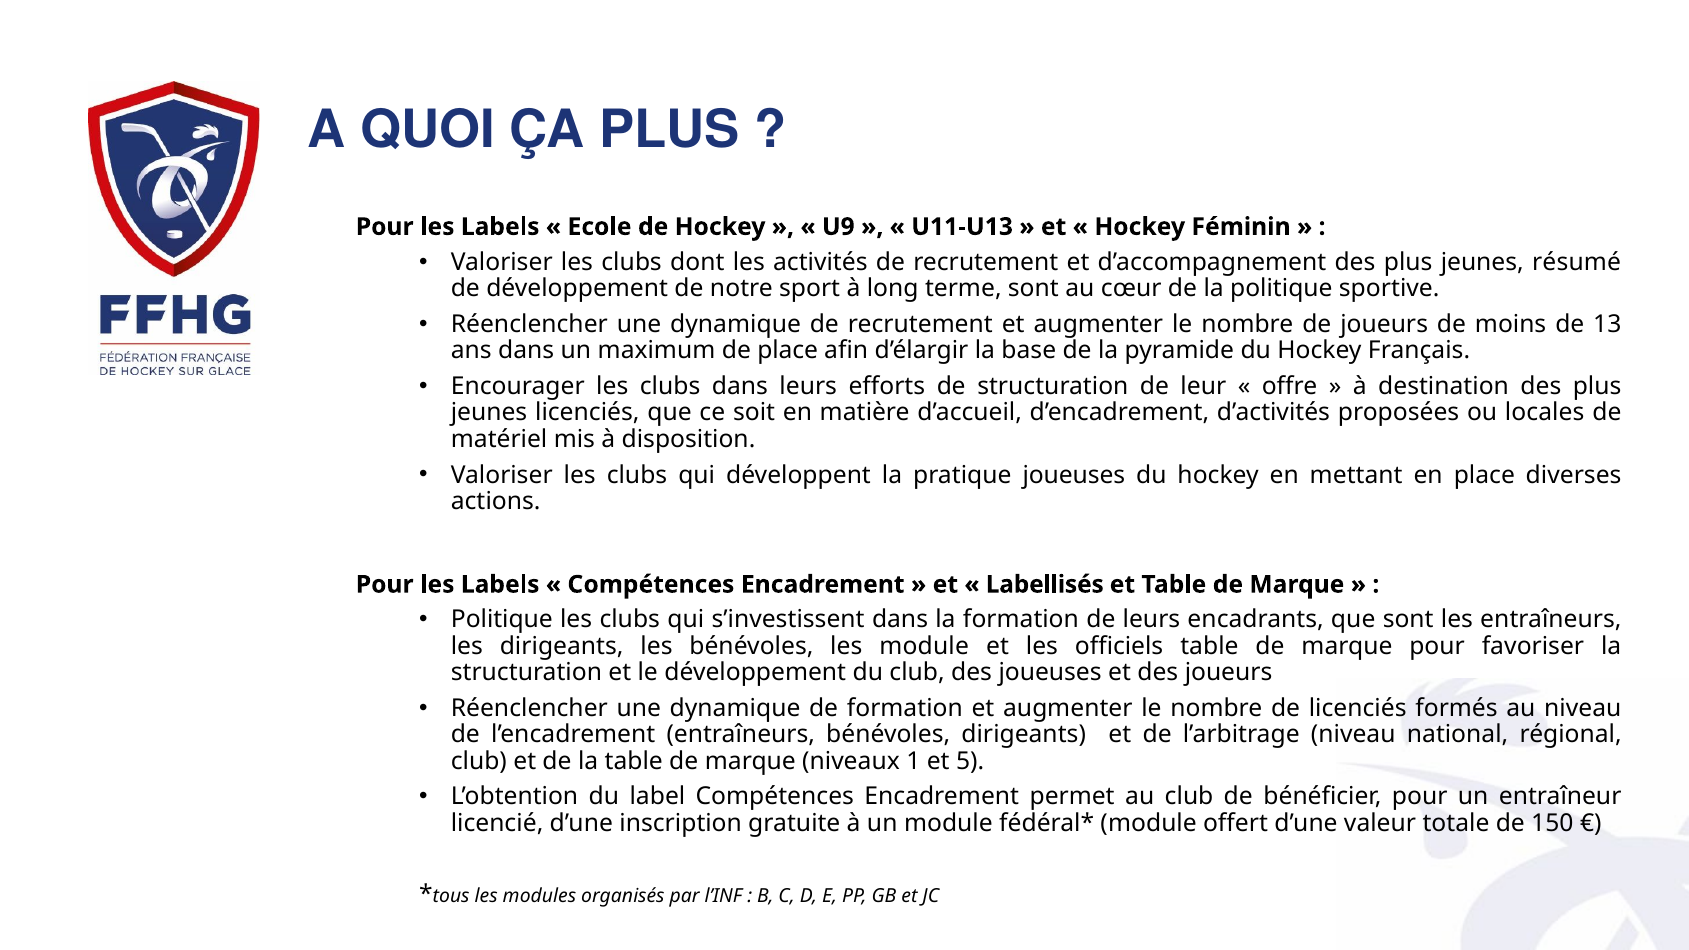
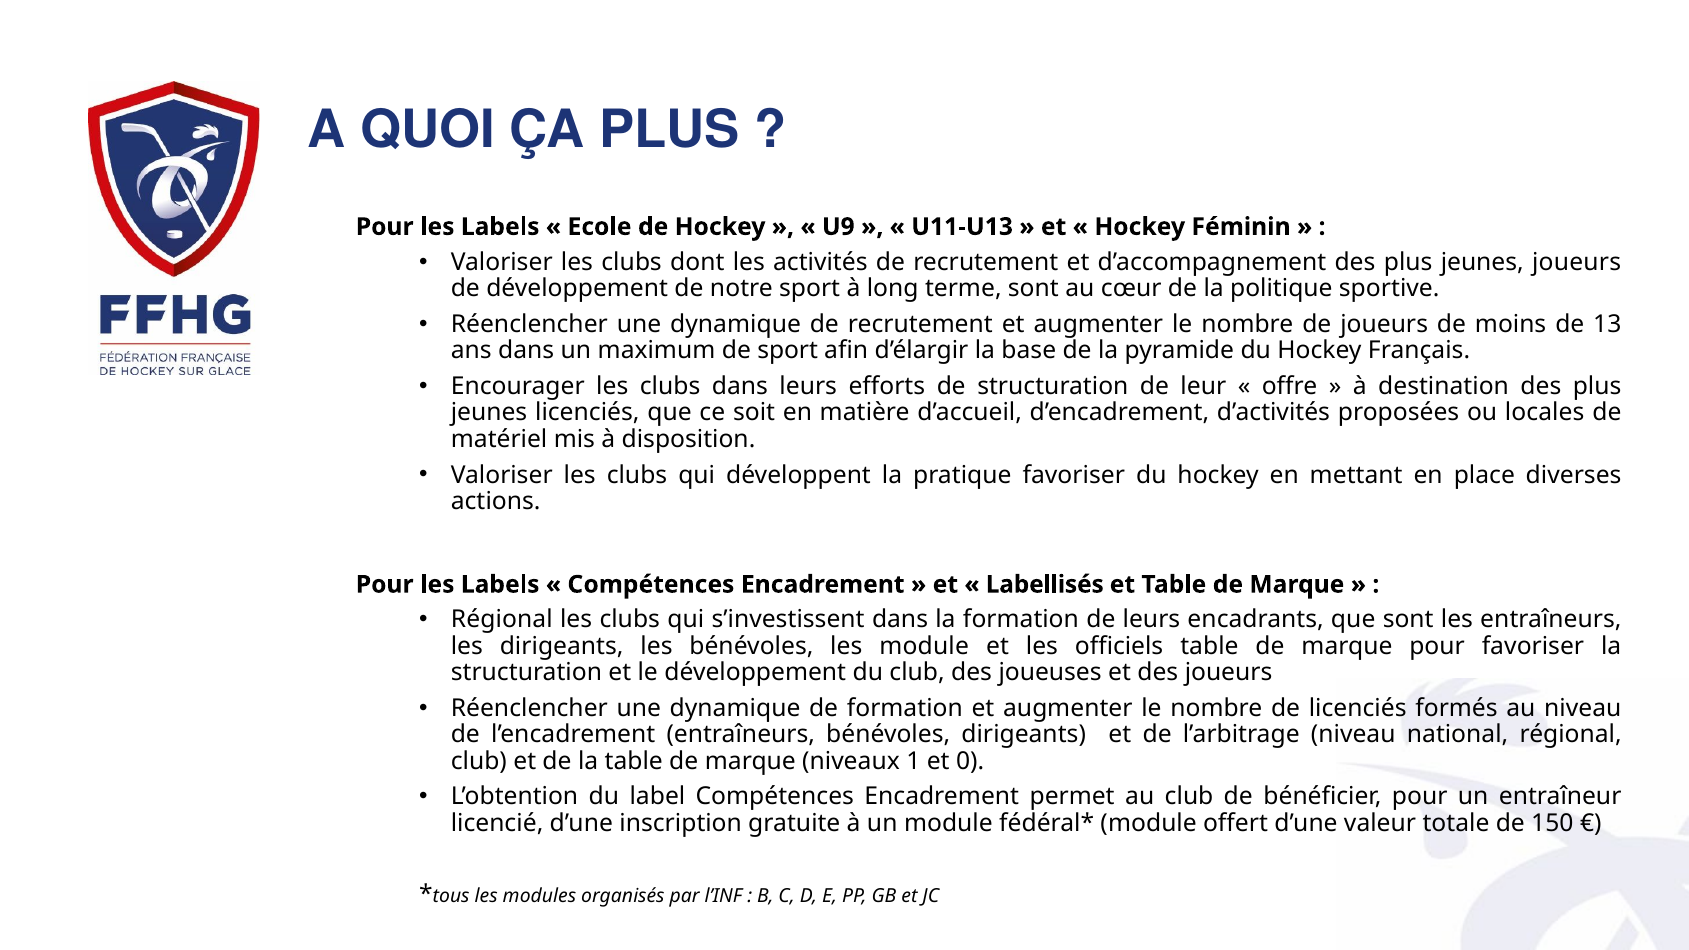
jeunes résumé: résumé -> joueurs (1577, 262)
de place: place -> sport (788, 351)
pratique joueuses: joueuses -> favoriser (1074, 475)
Politique: Politique -> Régional (502, 620)
5: 5 -> 0 (970, 761)
